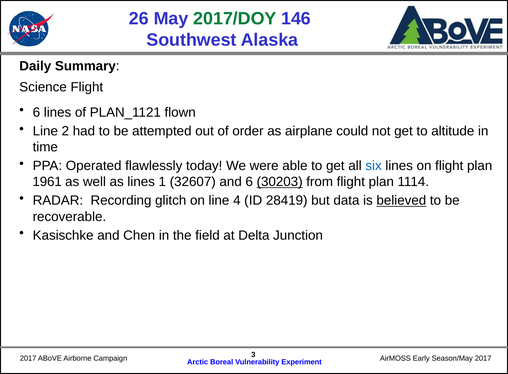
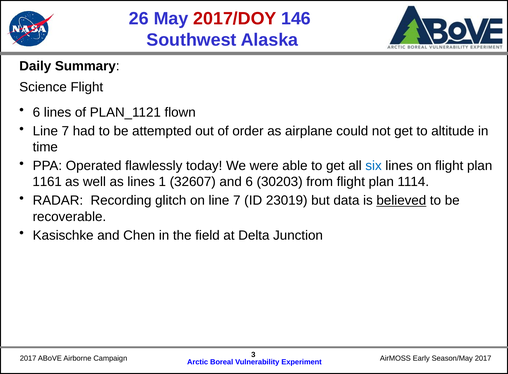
2017/DOY colour: green -> red (235, 19)
2: 2 -> 7 (65, 131)
1961: 1961 -> 1161 (47, 182)
30203 underline: present -> none (280, 182)
on line 4: 4 -> 7 (237, 201)
28419: 28419 -> 23019 (287, 201)
